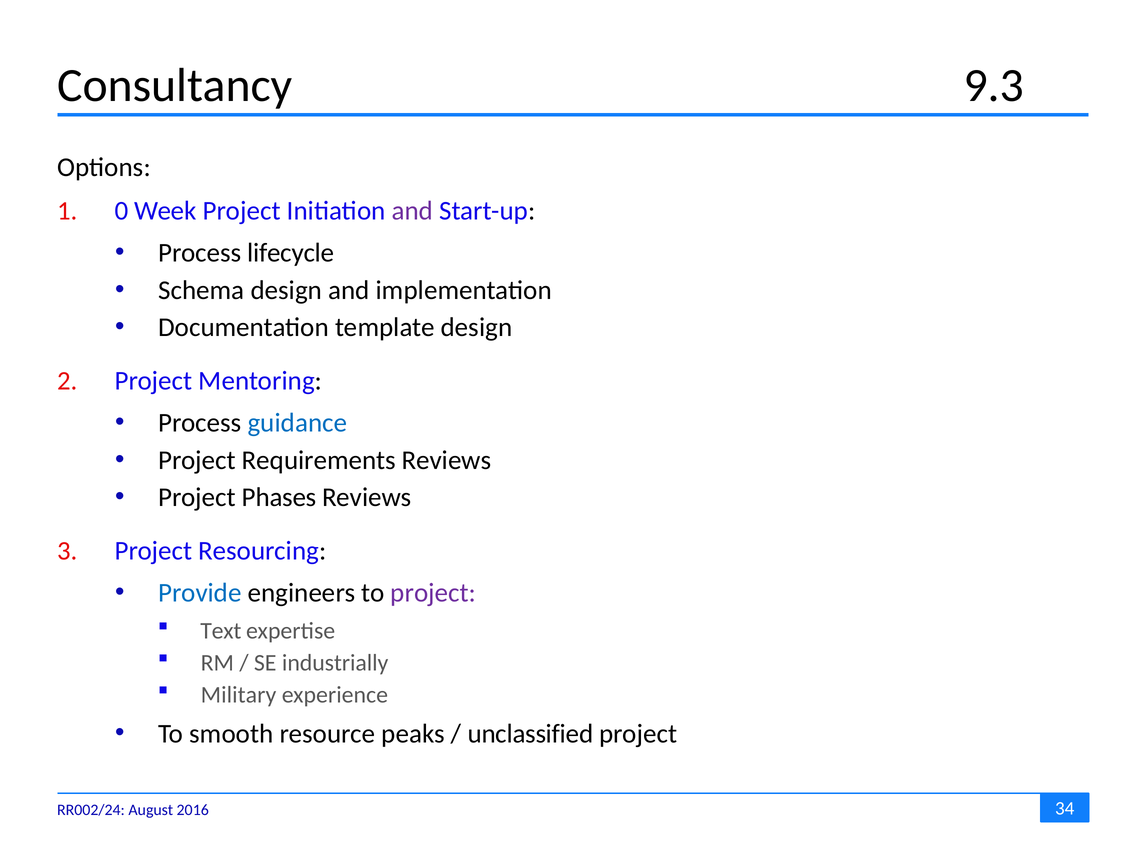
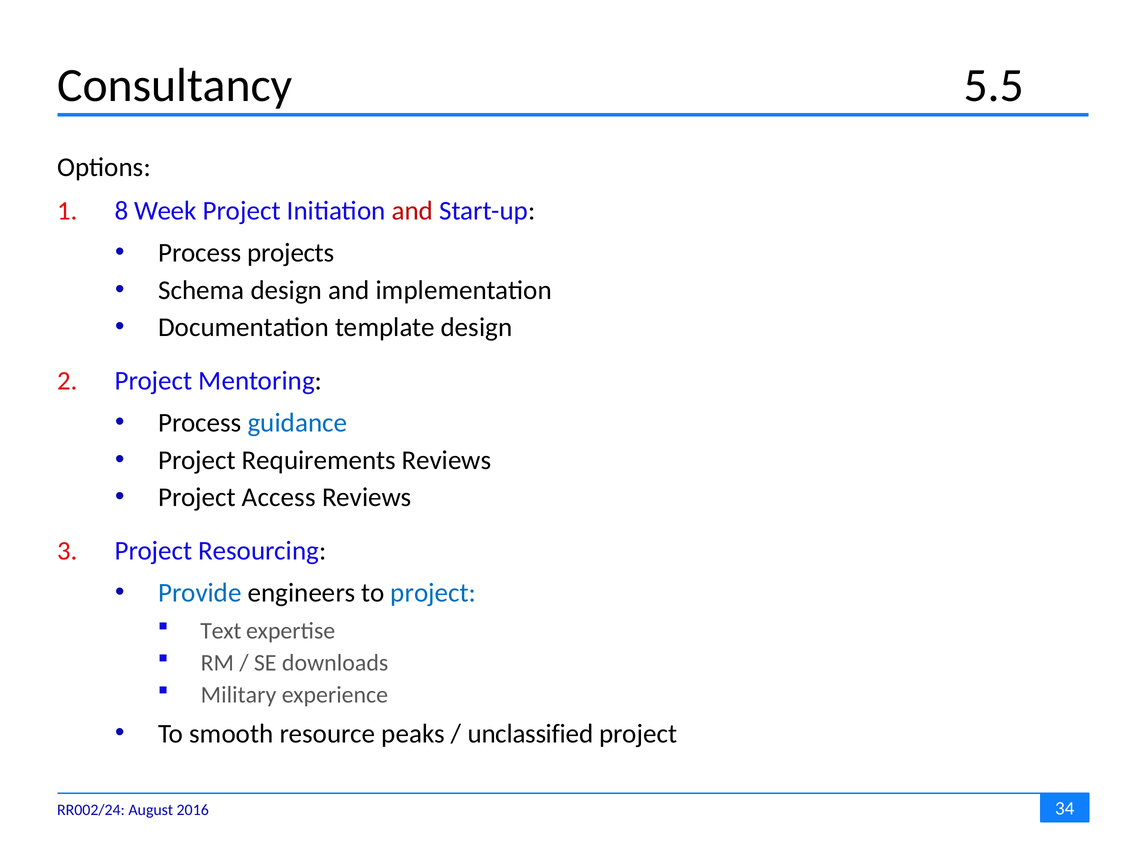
9.3: 9.3 -> 5.5 (994, 85)
0: 0 -> 8 (121, 211)
and colour: purple -> red (412, 211)
lifecycle: lifecycle -> projects (291, 253)
Phases: Phases -> Access (279, 497)
project colour: purple -> blue (433, 592)
industrially: industrially -> downloads (335, 663)
